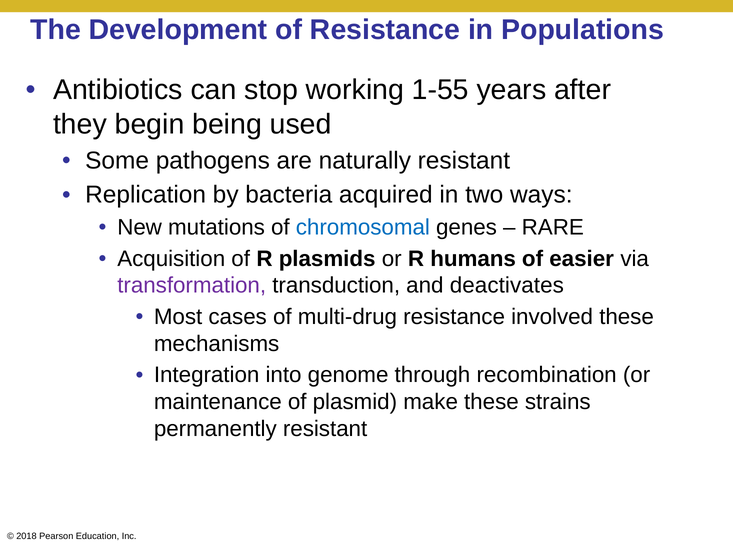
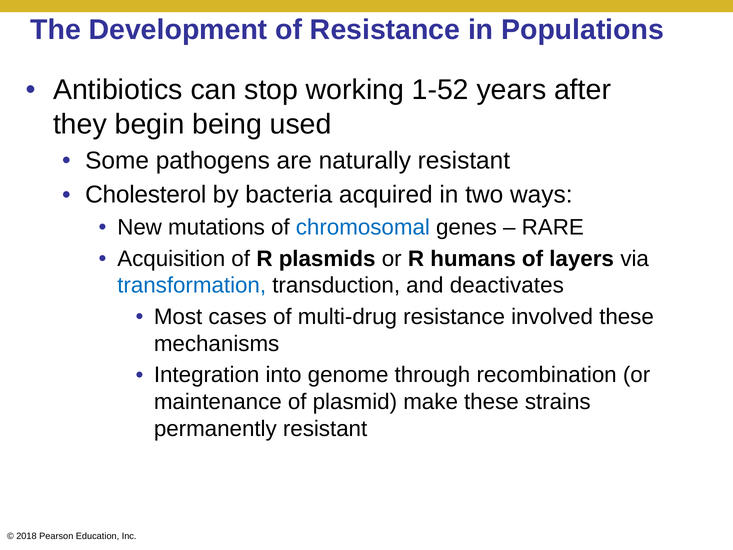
1-55: 1-55 -> 1-52 (440, 90)
Replication: Replication -> Cholesterol (146, 195)
easier: easier -> layers (582, 259)
transformation colour: purple -> blue (192, 285)
